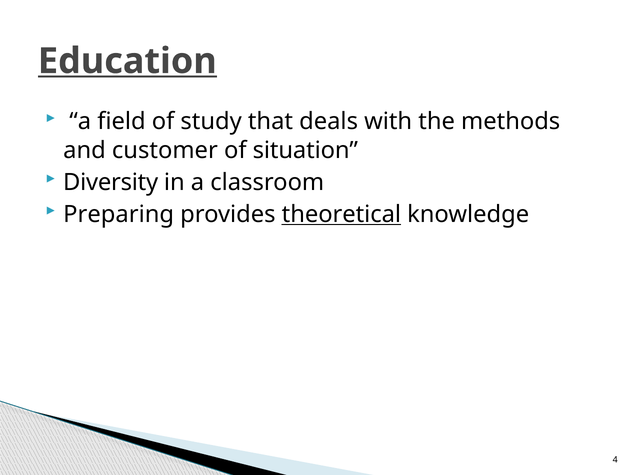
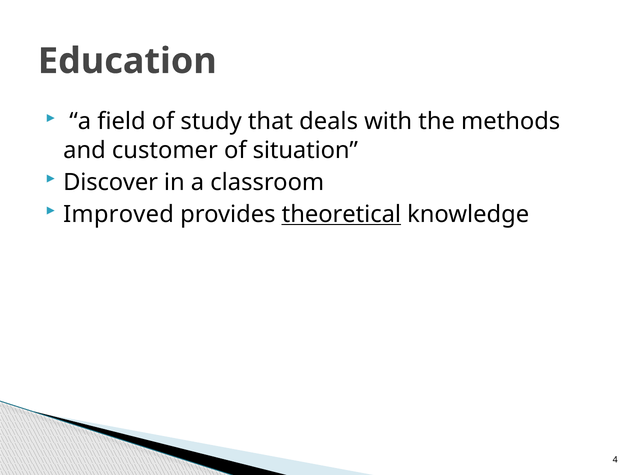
Education underline: present -> none (127, 61)
Diversity: Diversity -> Discover (111, 182)
Preparing: Preparing -> Improved (119, 214)
